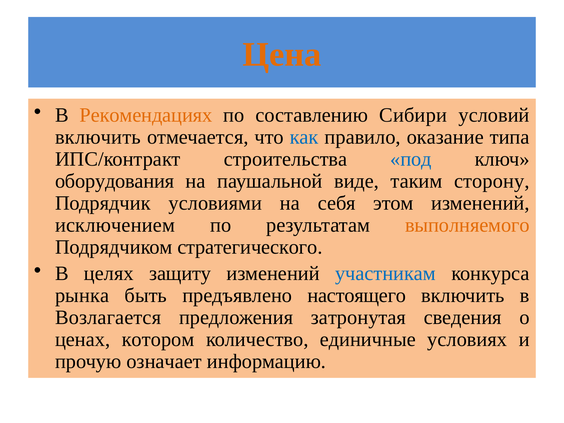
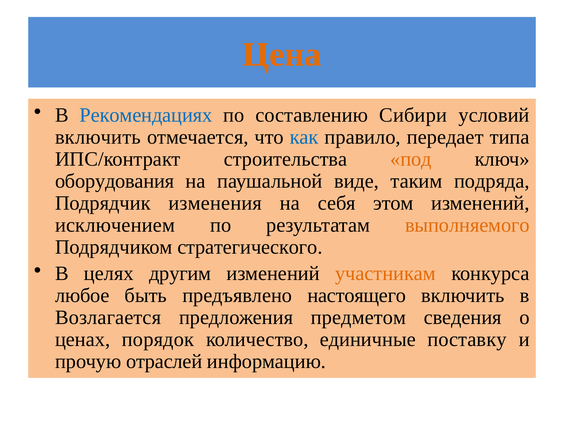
Рекомендациях colour: orange -> blue (146, 115)
оказание: оказание -> передает (445, 137)
под colour: blue -> orange (411, 159)
сторону: сторону -> подряда (492, 181)
условиями: условиями -> изменения (215, 203)
защиту: защиту -> другим (180, 274)
участникам colour: blue -> orange (385, 274)
рынка: рынка -> любое (82, 296)
затронутая: затронутая -> предметом (358, 318)
котором: котором -> порядок (158, 339)
условиях: условиях -> поставку (467, 339)
означает: означает -> отраслей (164, 361)
